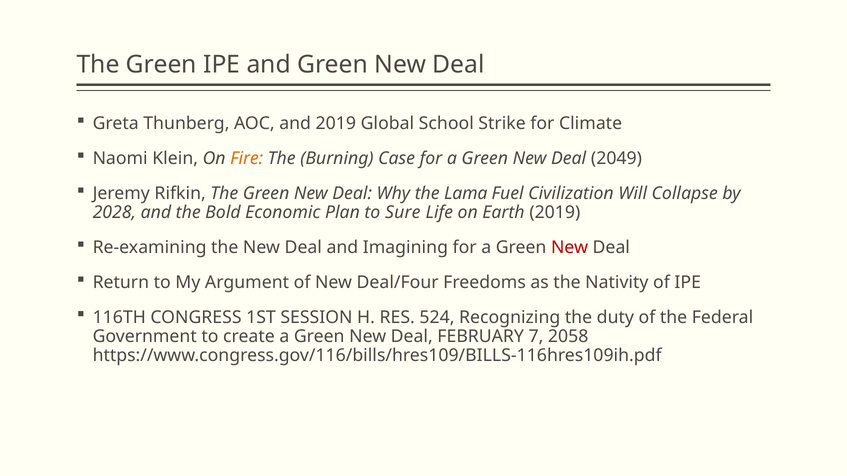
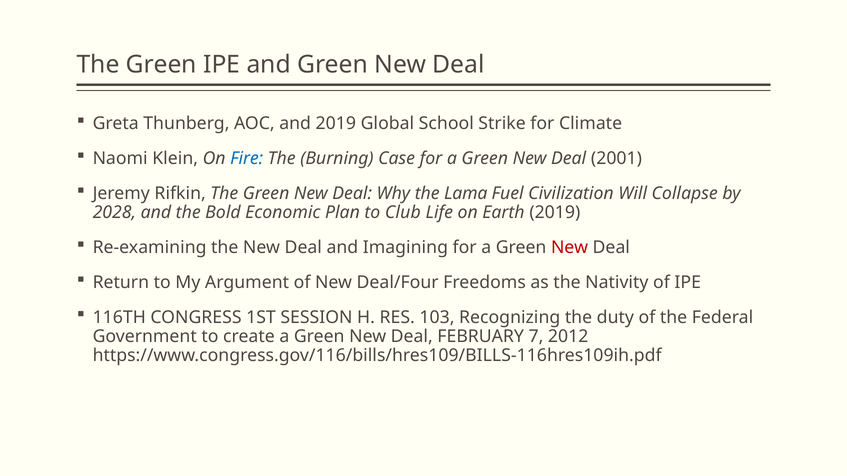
Fire colour: orange -> blue (247, 159)
2049: 2049 -> 2001 (616, 159)
Sure: Sure -> Club (403, 213)
524: 524 -> 103 (437, 318)
2058: 2058 -> 2012 (568, 337)
